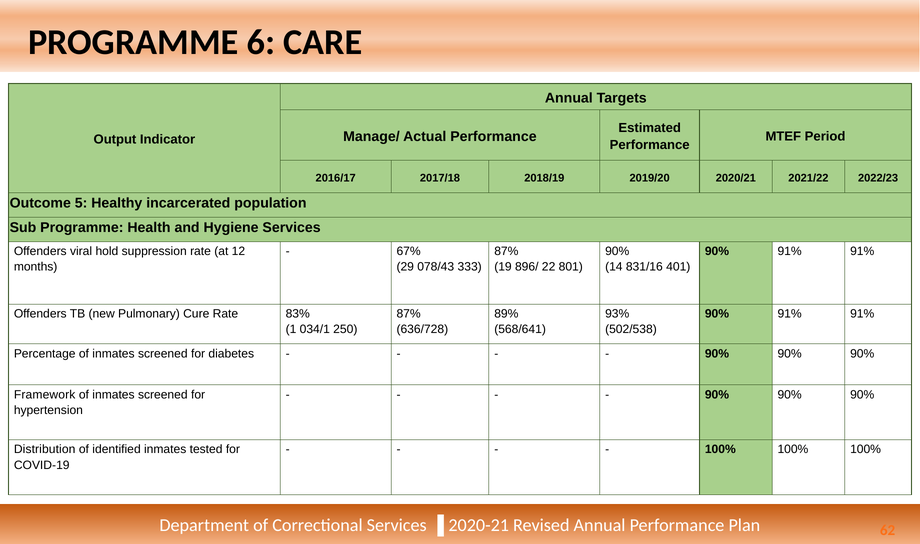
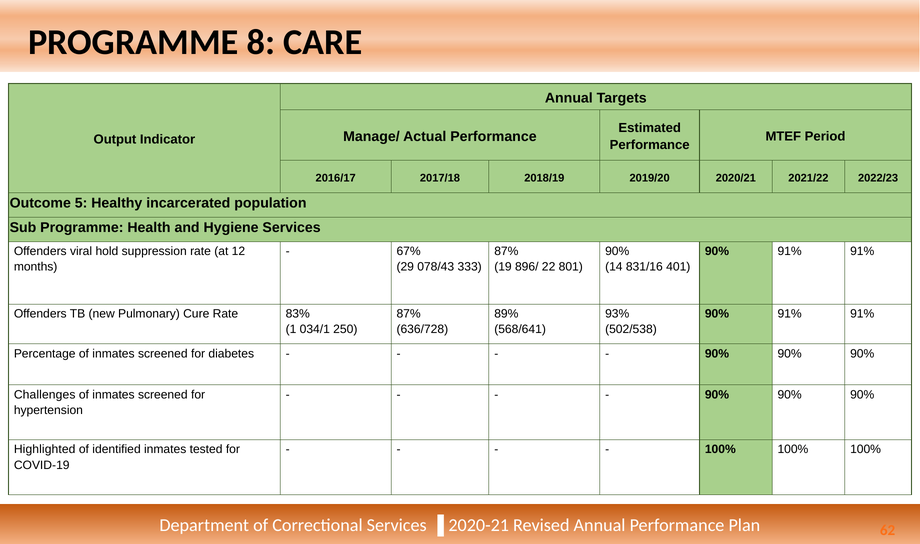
6: 6 -> 8 (261, 42)
Framework: Framework -> Challenges (45, 395)
Distribution: Distribution -> Highlighted (45, 450)
